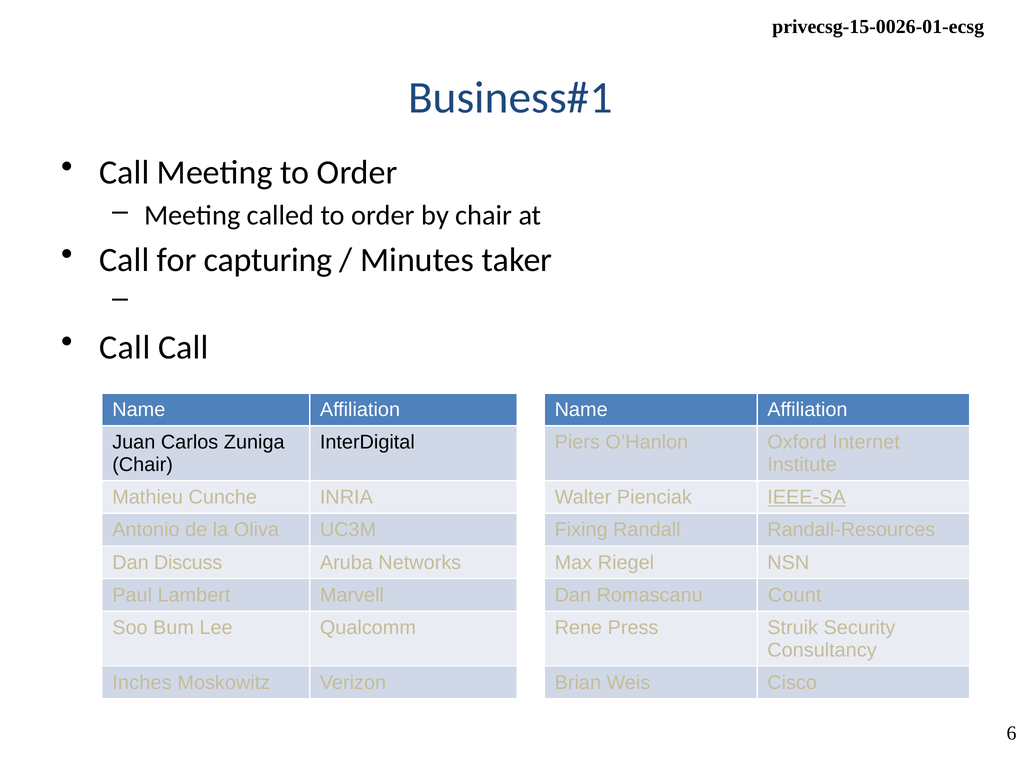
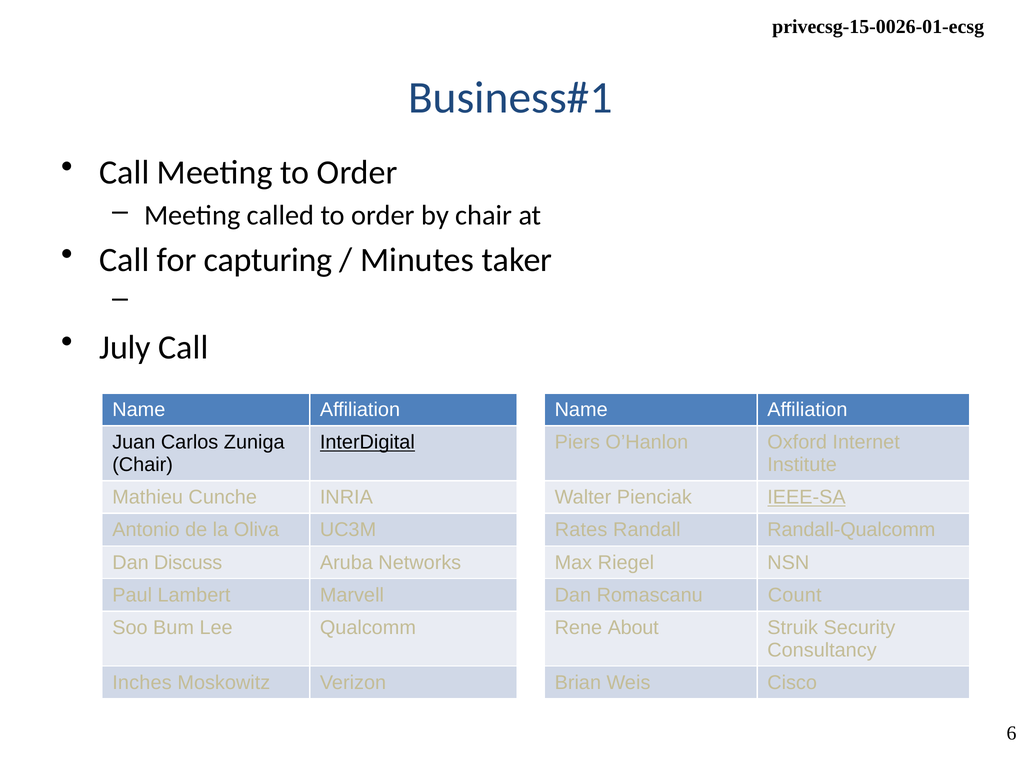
Call: Call -> July (125, 347)
InterDigital underline: none -> present (367, 442)
Fixing: Fixing -> Rates (581, 530)
Randall-Resources: Randall-Resources -> Randall-Qualcomm (851, 530)
Press: Press -> About (633, 628)
